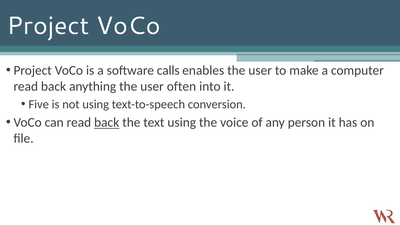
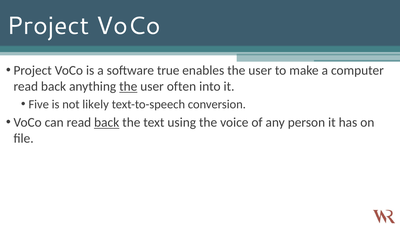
calls: calls -> true (168, 71)
the underline: none -> present (128, 87)
not using: using -> likely (96, 104)
